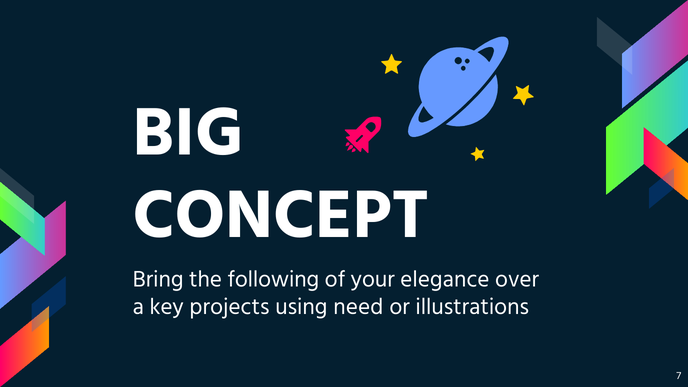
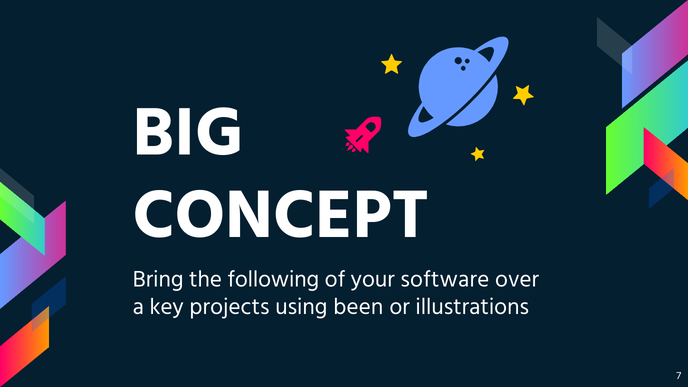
elegance: elegance -> software (445, 279)
need: need -> been (358, 306)
